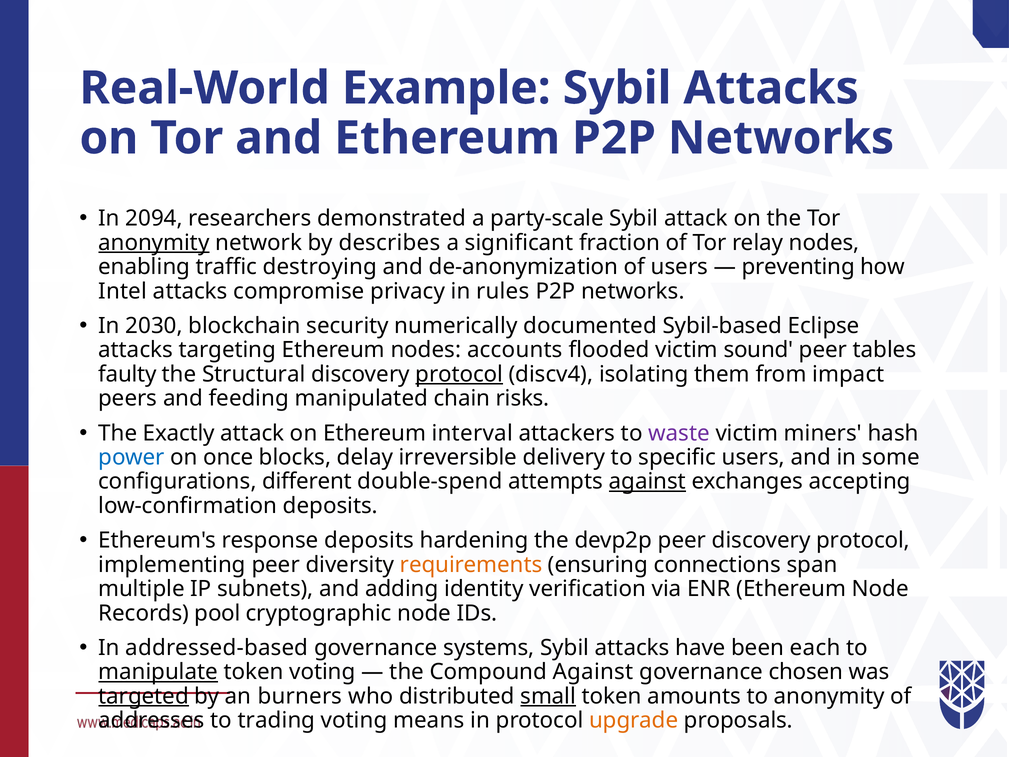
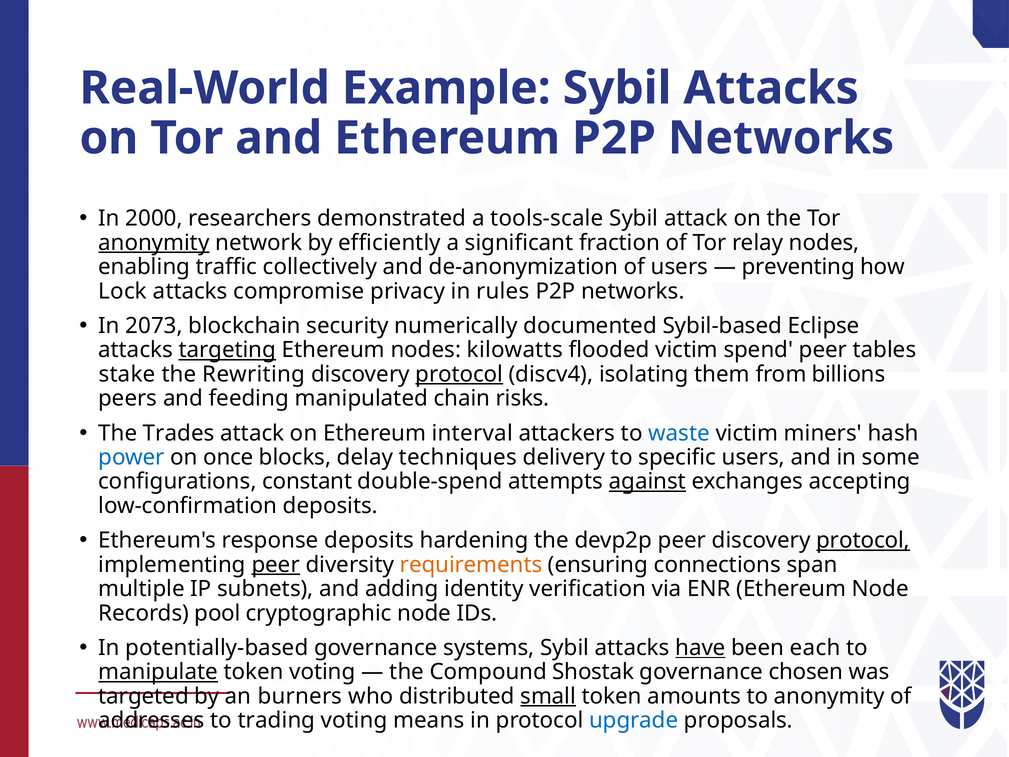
2094: 2094 -> 2000 (154, 218)
party-scale: party-scale -> tools-scale (547, 218)
describes: describes -> efficiently (390, 243)
destroying: destroying -> collectively (320, 267)
Intel: Intel -> Lock (123, 291)
2030: 2030 -> 2073 (154, 326)
targeting underline: none -> present (227, 350)
accounts: accounts -> kilowatts (515, 350)
sound: sound -> spend (758, 350)
faulty: faulty -> stake (127, 374)
Structural: Structural -> Rewriting (254, 374)
impact: impact -> billions (849, 374)
Exactly: Exactly -> Trades (179, 433)
waste colour: purple -> blue (679, 433)
irreversible: irreversible -> techniques (458, 457)
different: different -> constant (307, 481)
protocol underline: none -> present (863, 540)
peer underline: none -> present (276, 565)
addressed-based: addressed-based -> potentially-based (217, 648)
have underline: none -> present (700, 648)
Compound Against: Against -> Shostak (593, 672)
targeted underline: present -> none (144, 696)
upgrade colour: orange -> blue (634, 720)
